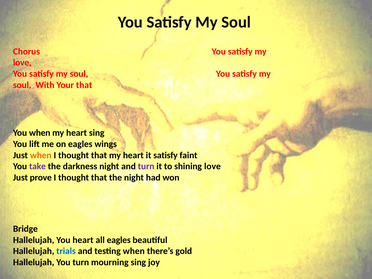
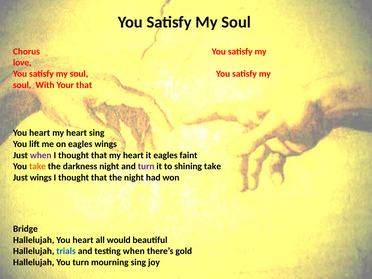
when: when -> heart (40, 133)
when colour: orange -> purple (41, 155)
it satisfy: satisfy -> eagles (165, 155)
take colour: purple -> orange (37, 166)
shining love: love -> take (213, 166)
Just prove: prove -> wings (41, 178)
all eagles: eagles -> would (119, 240)
